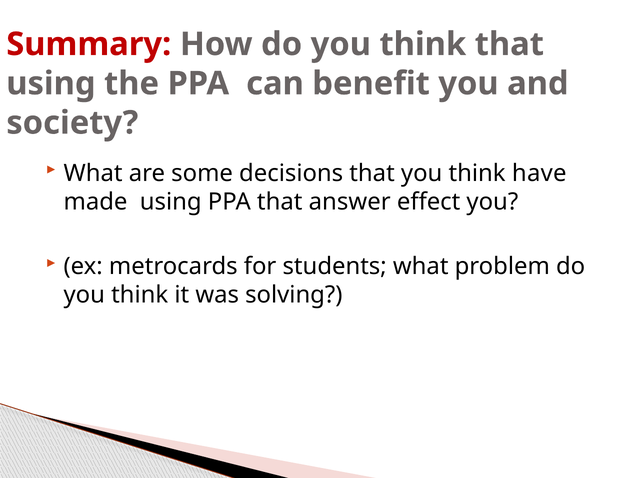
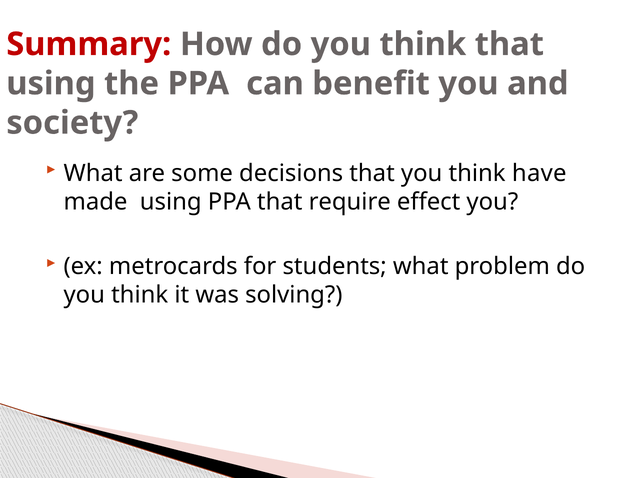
answer: answer -> require (350, 202)
